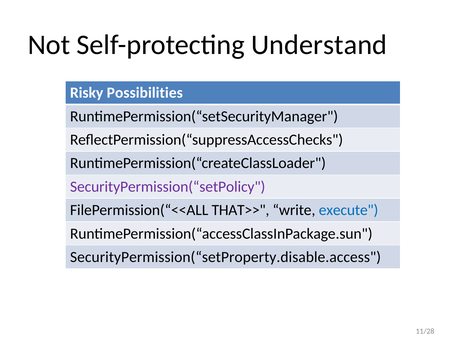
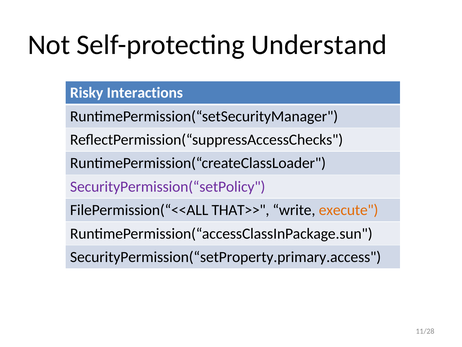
Possibilities: Possibilities -> Interactions (145, 93)
execute colour: blue -> orange (349, 210)
SecurityPermission(“setProperty.disable.access: SecurityPermission(“setProperty.disable.access -> SecurityPermission(“setProperty.primary.access (226, 257)
